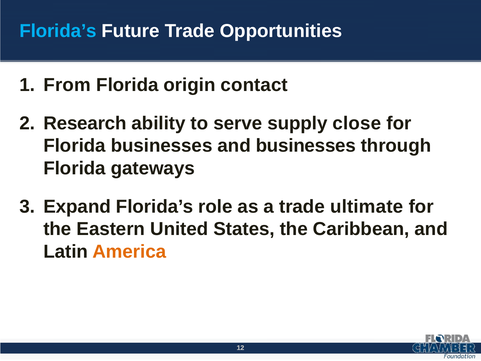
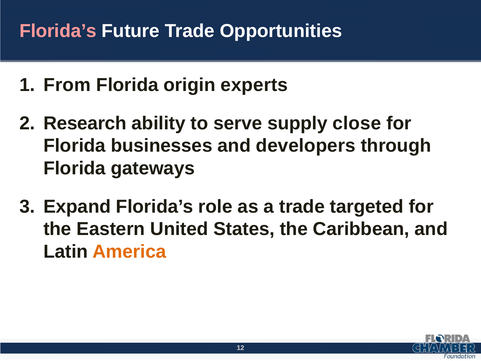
Florida’s colour: light blue -> pink (58, 31)
contact: contact -> experts (254, 85)
and businesses: businesses -> developers (306, 146)
ultimate: ultimate -> targeted (367, 207)
